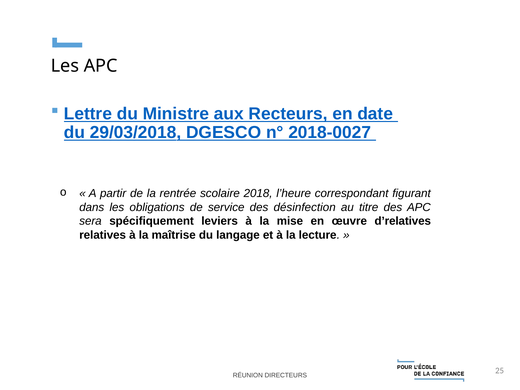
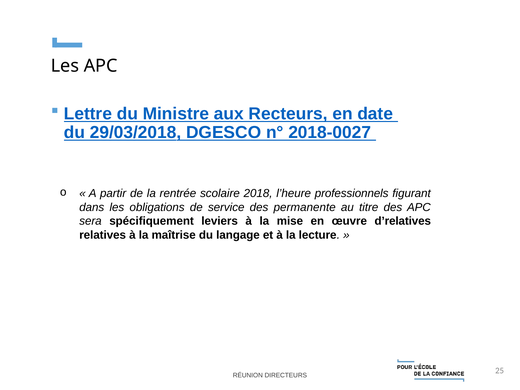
correspondant: correspondant -> professionnels (352, 193)
désinfection: désinfection -> permanente (305, 207)
